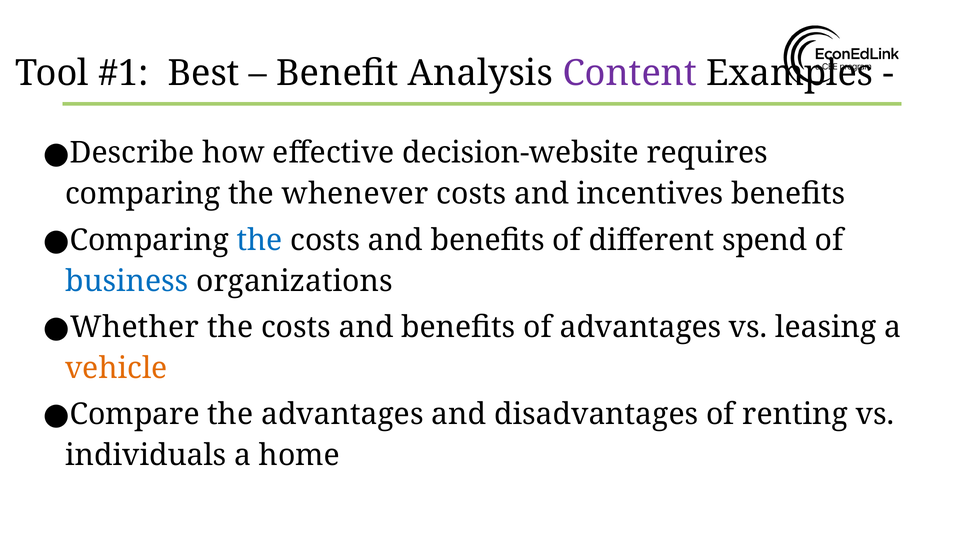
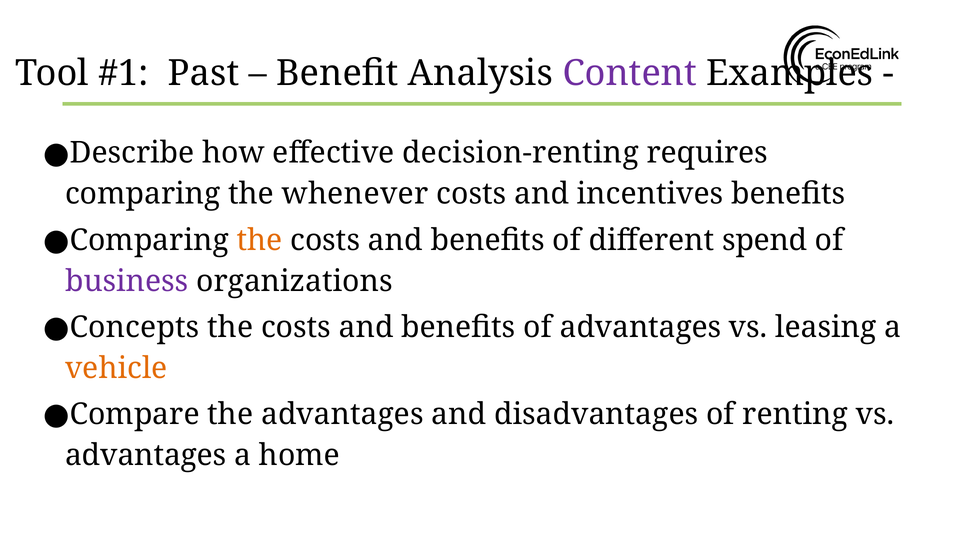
Best: Best -> Past (203, 73)
decision-website: decision-website -> decision-renting (521, 153)
the colour: blue -> orange (259, 240)
business colour: blue -> purple (127, 281)
Whether: Whether -> Concepts (135, 327)
individuals: individuals -> advantages (146, 455)
